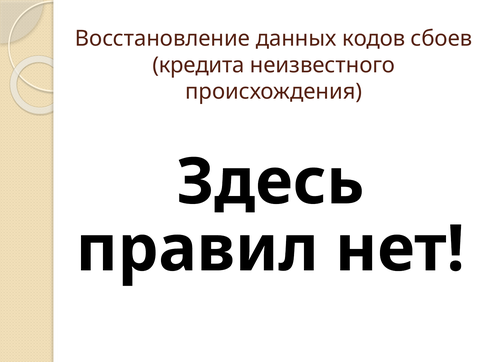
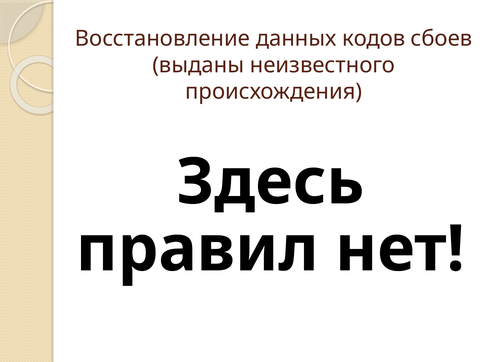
кредита: кредита -> выданы (198, 65)
